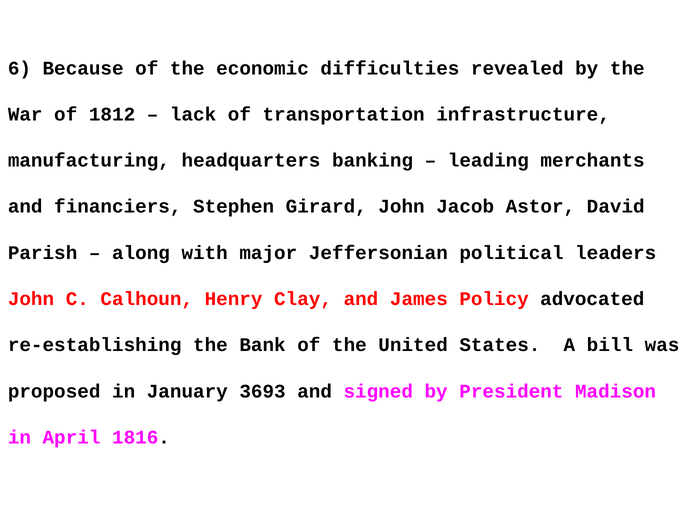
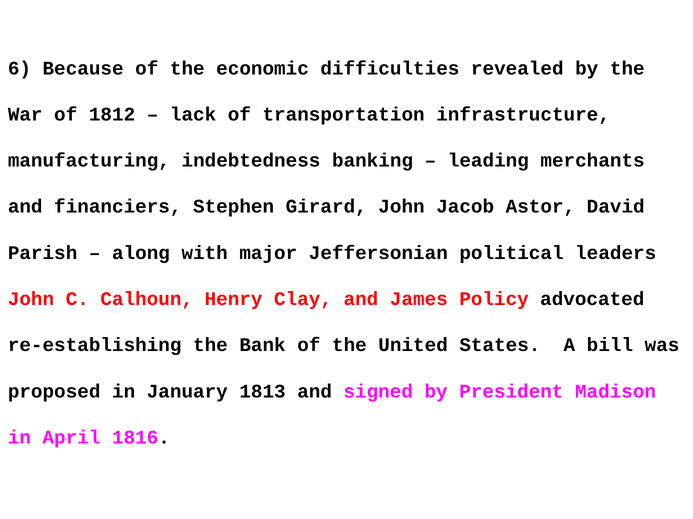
headquarters: headquarters -> indebtedness (251, 161)
3693: 3693 -> 1813 (263, 392)
